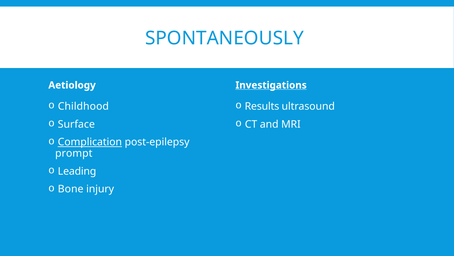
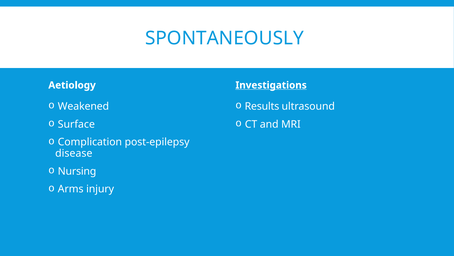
Childhood: Childhood -> Weakened (83, 106)
Complication underline: present -> none (90, 142)
prompt: prompt -> disease (74, 153)
Leading: Leading -> Nursing (77, 171)
Bone: Bone -> Arms (71, 189)
